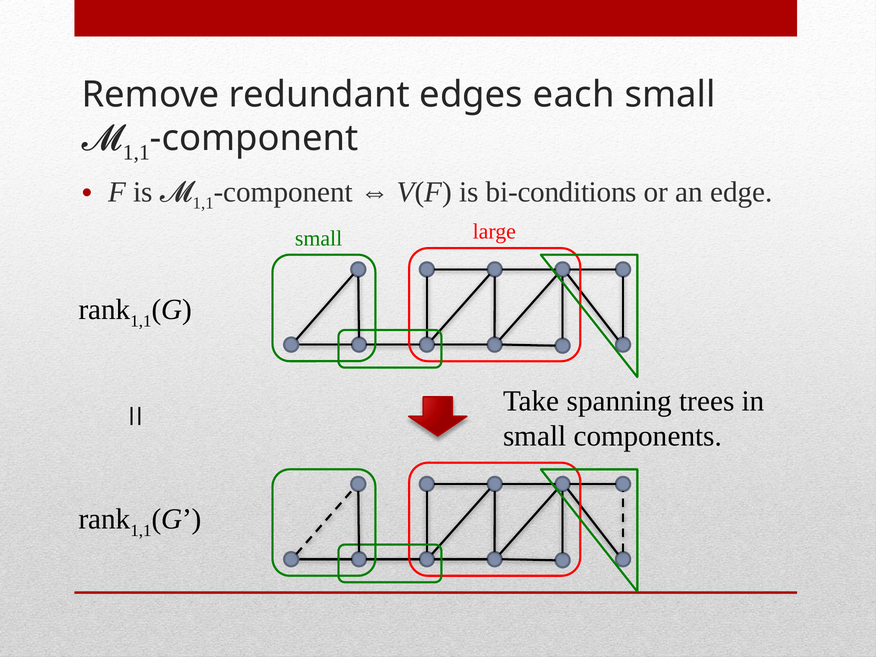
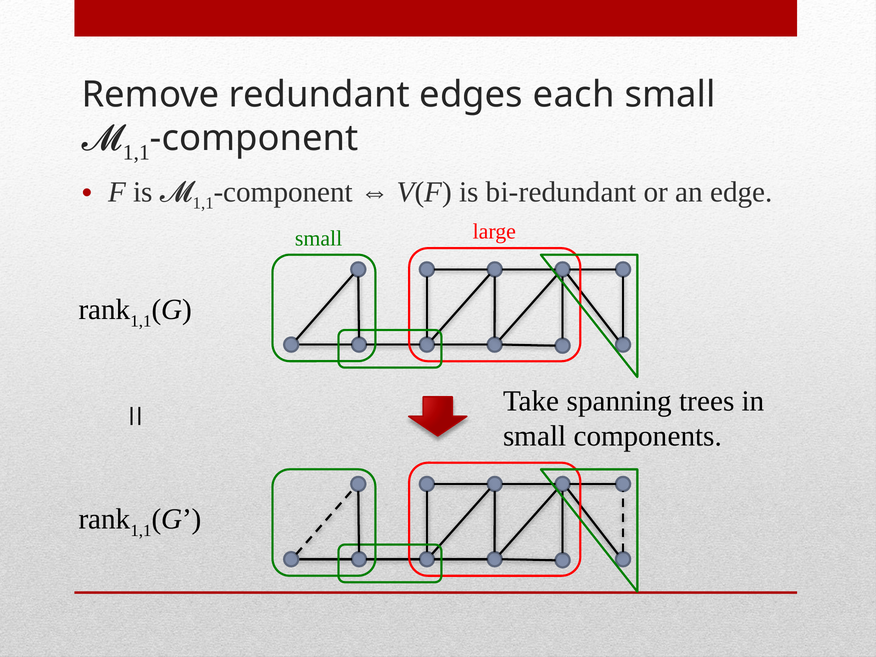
bi-conditions: bi-conditions -> bi-redundant (561, 192)
